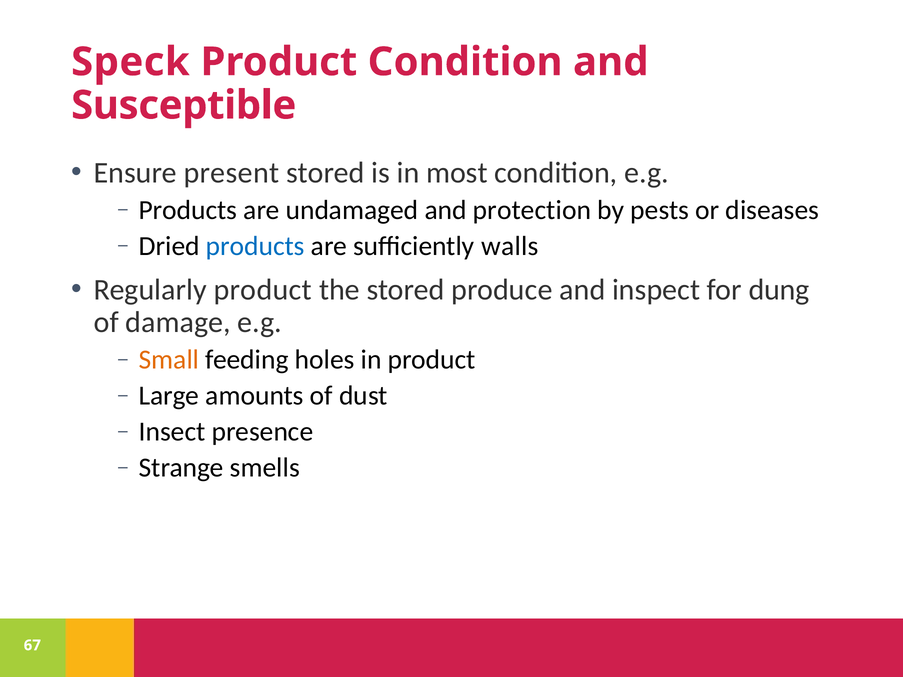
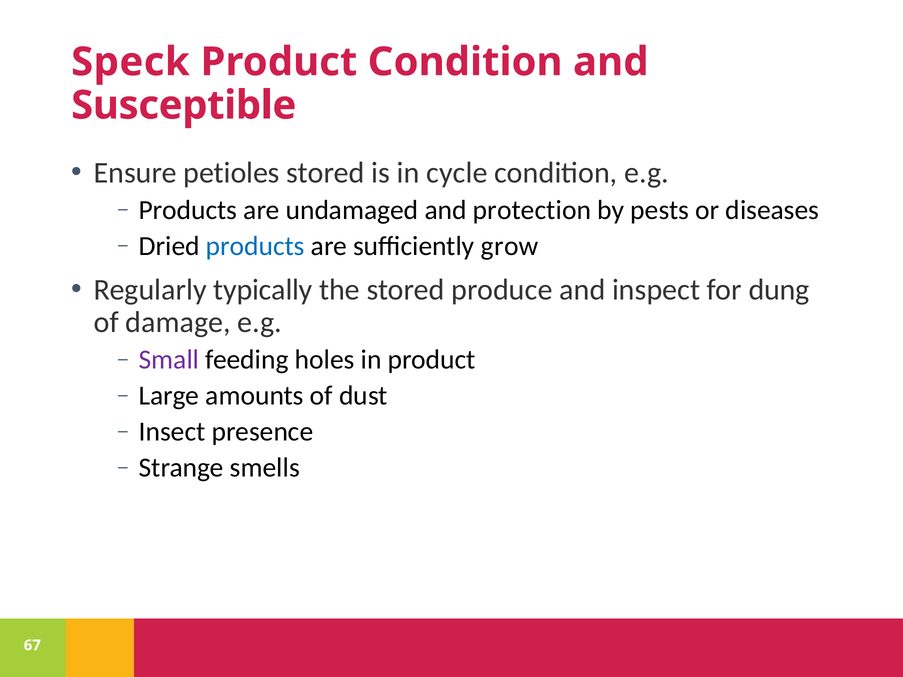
present: present -> petioles (232, 173)
most: most -> cycle (457, 173)
walls: walls -> grow (510, 246)
Regularly product: product -> typically (263, 290)
Small colour: orange -> purple (169, 360)
